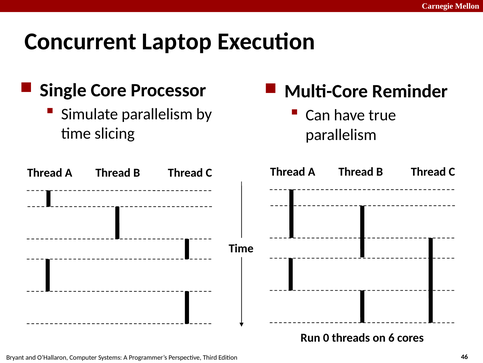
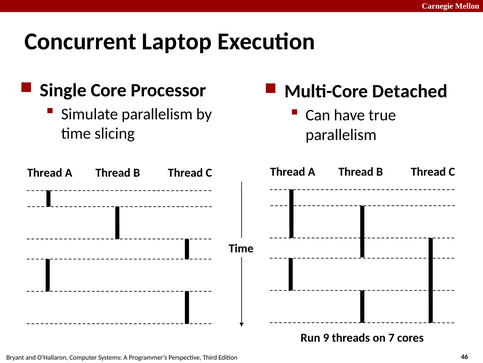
Reminder: Reminder -> Detached (410, 91)
0: 0 -> 9 (326, 337)
6: 6 -> 7 (391, 337)
